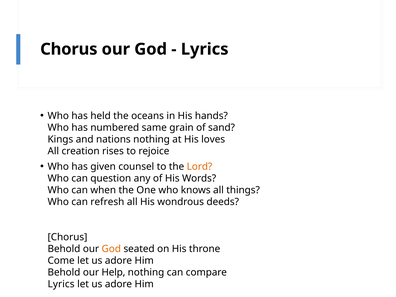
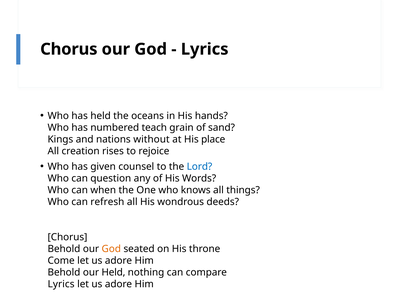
same: same -> teach (154, 128)
nations nothing: nothing -> without (151, 139)
loves: loves -> place (213, 139)
Lord colour: orange -> blue (199, 167)
our Help: Help -> Held (113, 272)
